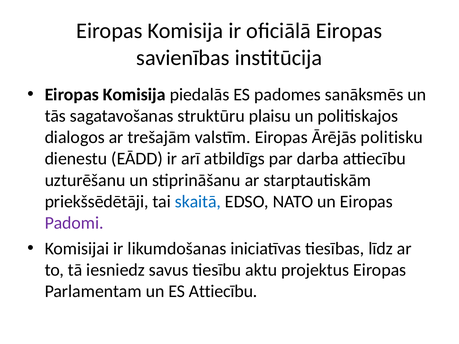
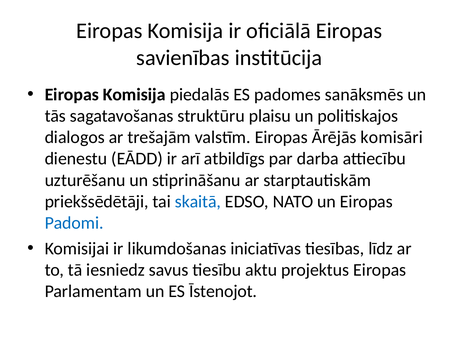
politisku: politisku -> komisāri (392, 137)
Padomi colour: purple -> blue (74, 223)
ES Attiecību: Attiecību -> Īstenojot (223, 292)
